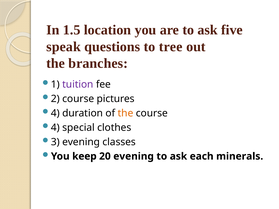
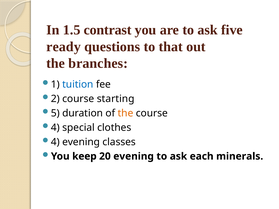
location: location -> contrast (108, 30)
speak: speak -> ready (64, 47)
tree: tree -> that (171, 47)
tuition colour: purple -> blue (78, 84)
pictures: pictures -> starting (116, 99)
4: 4 -> 5 (55, 113)
3: 3 -> 4 (55, 142)
